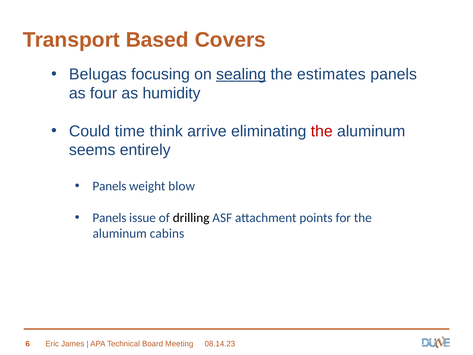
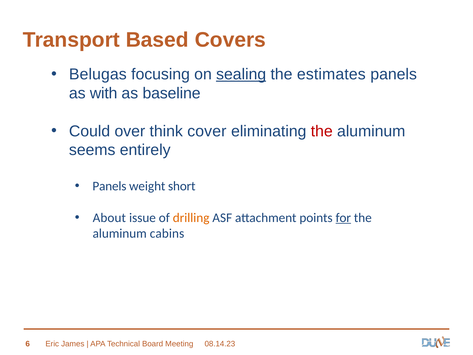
four: four -> with (104, 93)
humidity: humidity -> baseline (172, 93)
time: time -> over (130, 131)
arrive: arrive -> cover (207, 131)
blow: blow -> short (182, 186)
Panels: Panels -> About (109, 218)
drilling colour: black -> orange (191, 218)
for underline: none -> present (343, 218)
